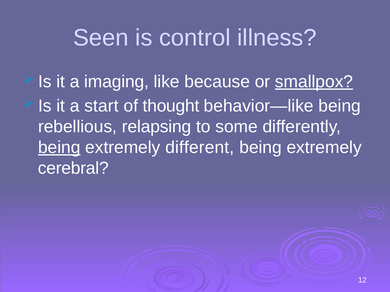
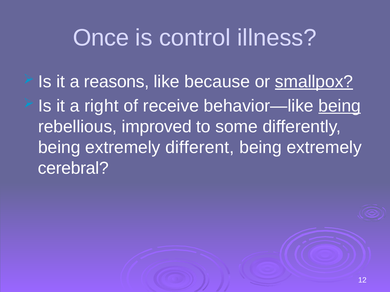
Seen: Seen -> Once (101, 38)
imaging: imaging -> reasons (117, 82)
start: start -> right (101, 106)
thought: thought -> receive (171, 106)
being underline: none -> present (340, 106)
relapsing: relapsing -> improved (157, 127)
being underline: present -> none (59, 148)
